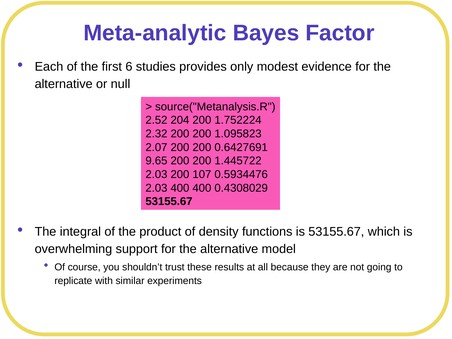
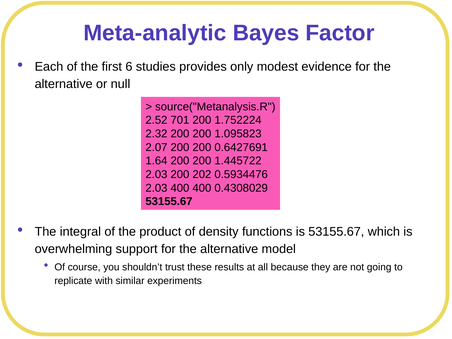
204: 204 -> 701 (180, 120)
9.65: 9.65 -> 1.64 (156, 161)
107: 107 -> 202 (202, 174)
